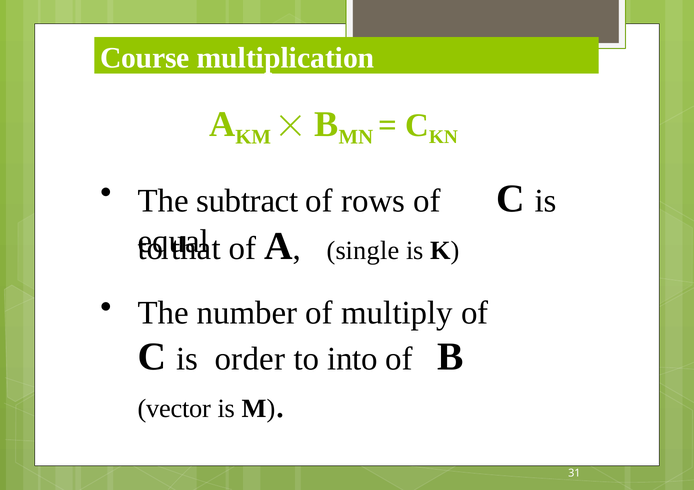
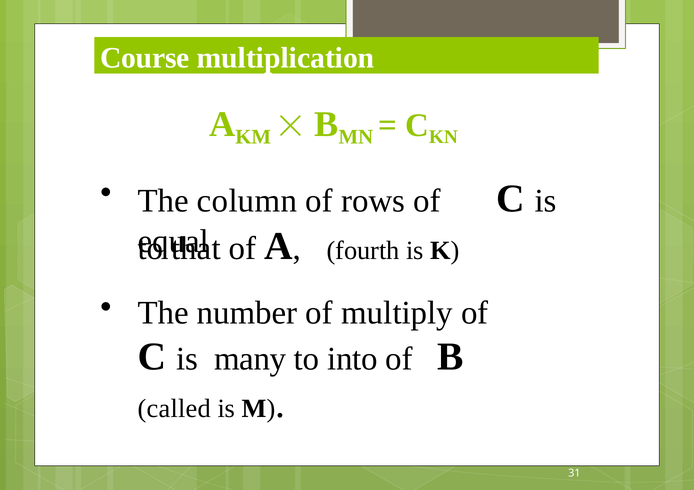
subtract: subtract -> column (247, 201)
single: single -> fourth (363, 251)
order: order -> many (250, 359)
vector: vector -> called (174, 409)
